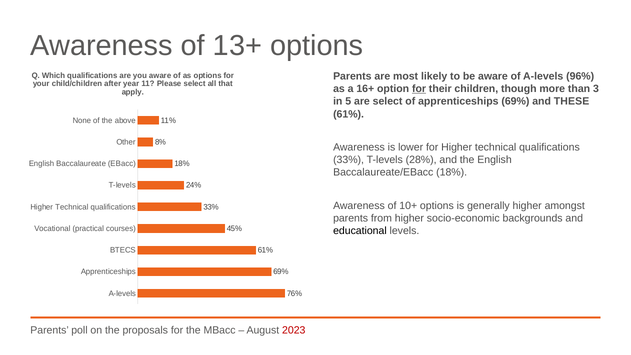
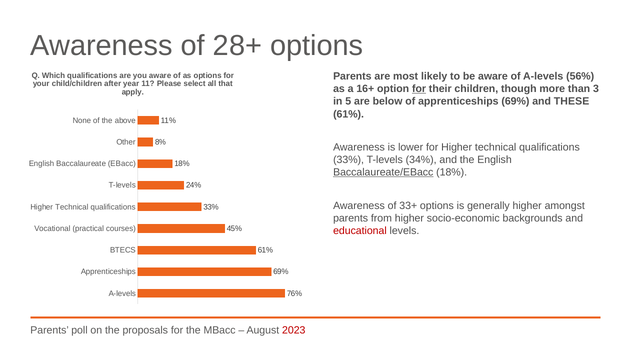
13+: 13+ -> 28+ (237, 46)
96%: 96% -> 56% (580, 76)
are select: select -> below (388, 101)
28%: 28% -> 34% (421, 160)
Baccalaureate/EBacc underline: none -> present (383, 172)
10+: 10+ -> 33+ (408, 206)
educational colour: black -> red (360, 231)
